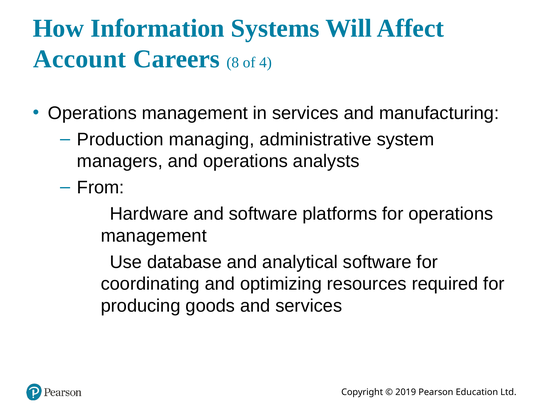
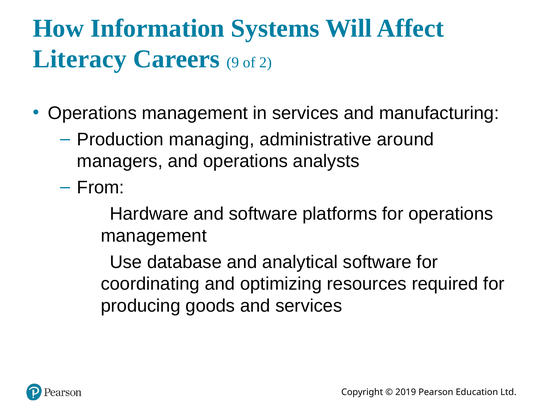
Account: Account -> Literacy (80, 59)
8: 8 -> 9 (233, 63)
4: 4 -> 2 (266, 63)
system: system -> around (405, 139)
